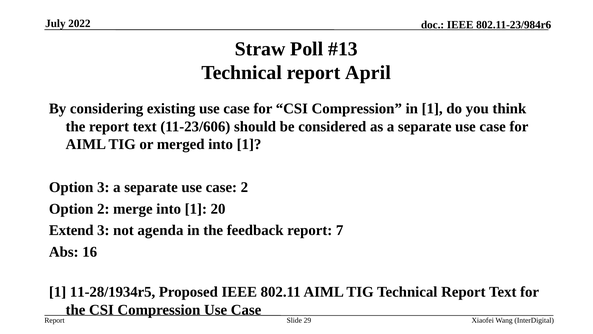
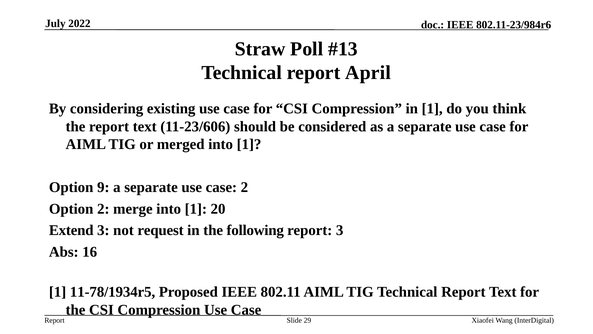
Option 3: 3 -> 9 (103, 187)
agenda: agenda -> request (161, 230)
feedback: feedback -> following (255, 230)
report 7: 7 -> 3 (340, 230)
11-28/1934r5: 11-28/1934r5 -> 11-78/1934r5 (113, 292)
